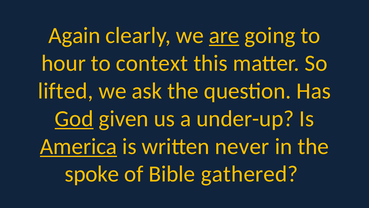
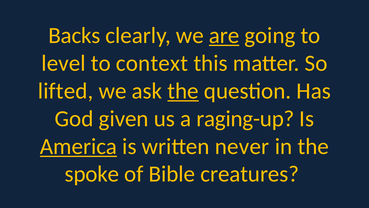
Again: Again -> Backs (74, 35)
hour: hour -> level (64, 63)
the underline: none -> present (183, 91)
God underline: present -> none (74, 118)
under-up: under-up -> raging-up (245, 118)
gathered: gathered -> creatures (250, 174)
